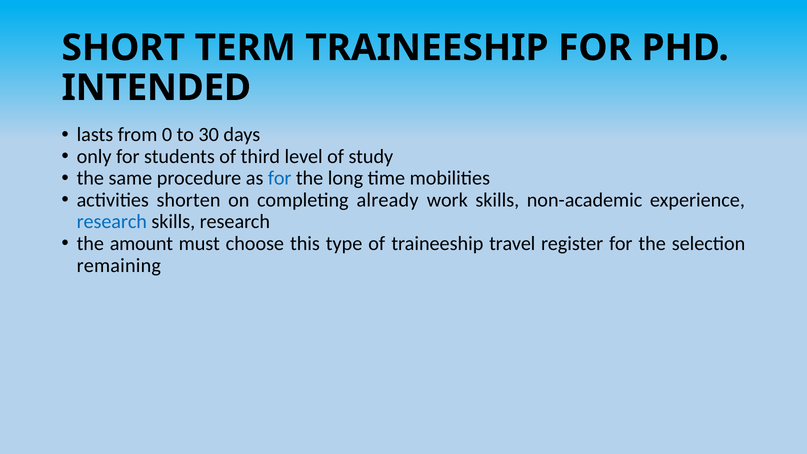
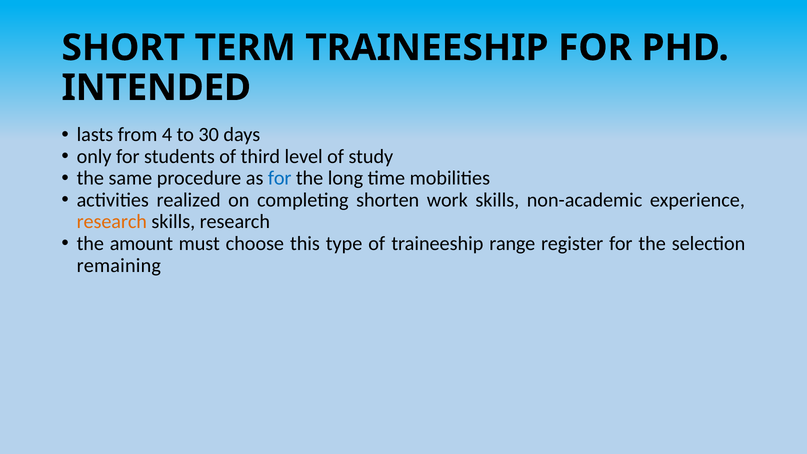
0: 0 -> 4 (167, 135)
shorten: shorten -> realized (189, 200)
already: already -> shorten (388, 200)
research colour: blue -> orange (112, 222)
travel: travel -> range (512, 244)
